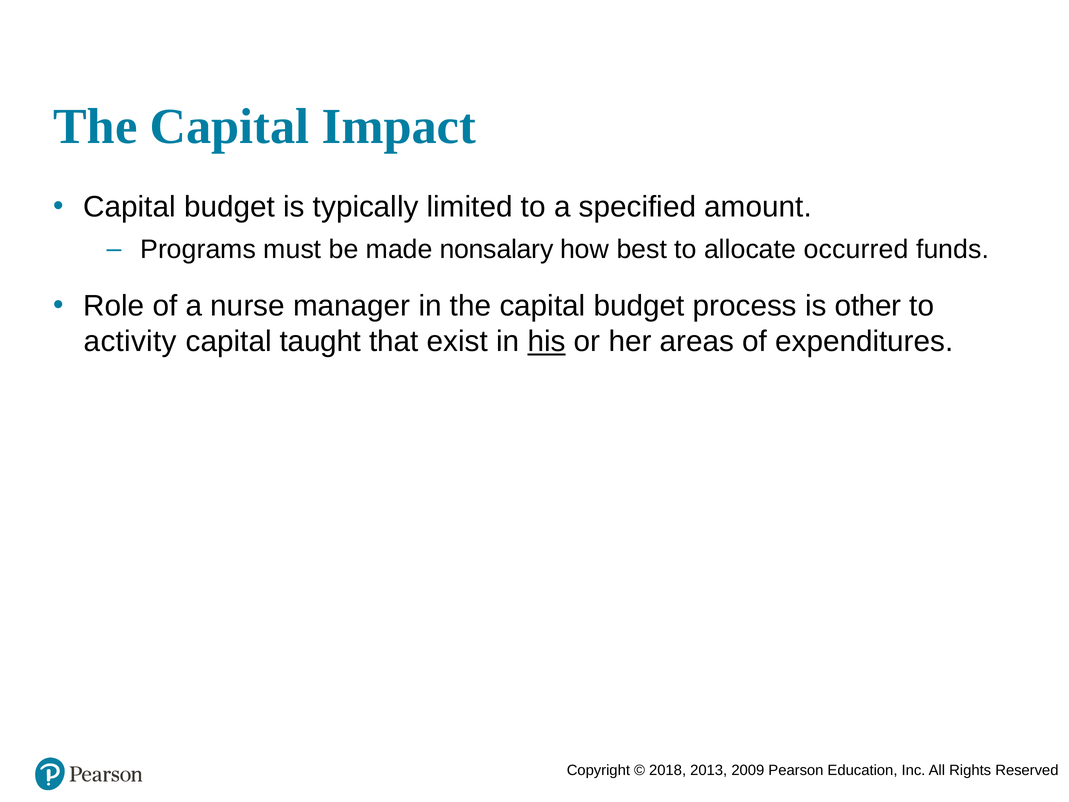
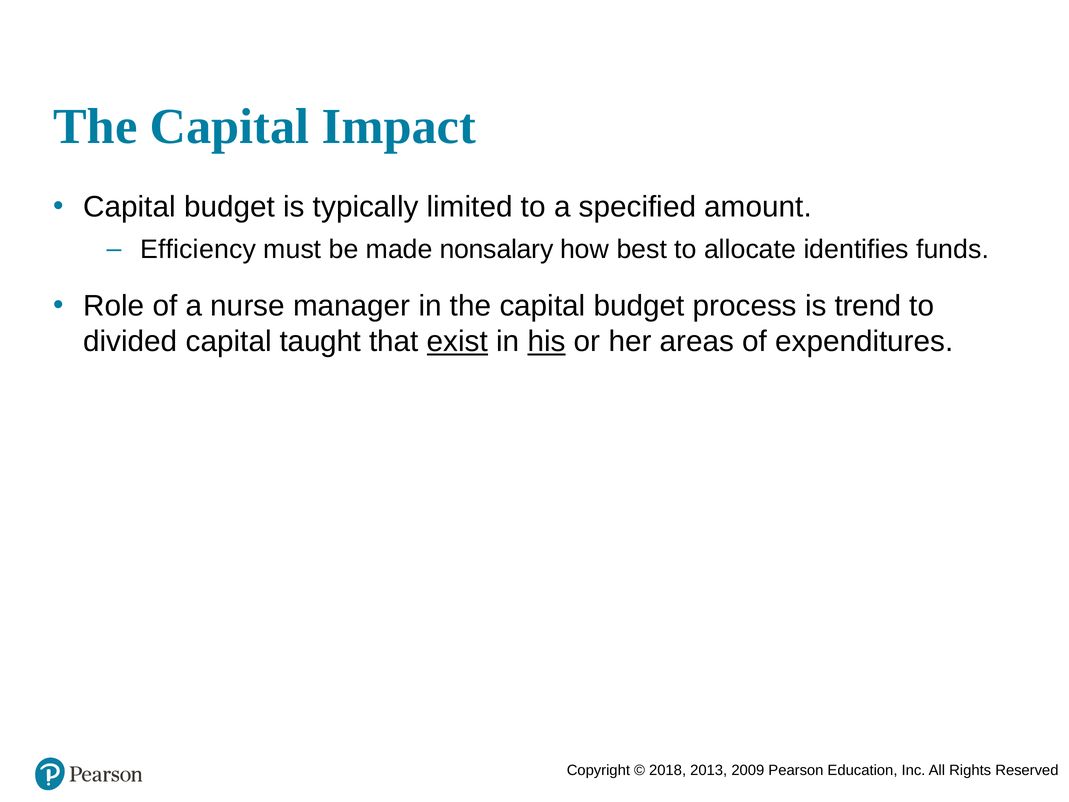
Programs: Programs -> Efficiency (198, 250)
occurred: occurred -> identifies (856, 250)
other: other -> trend (868, 306)
activity: activity -> divided (130, 342)
exist underline: none -> present (457, 342)
